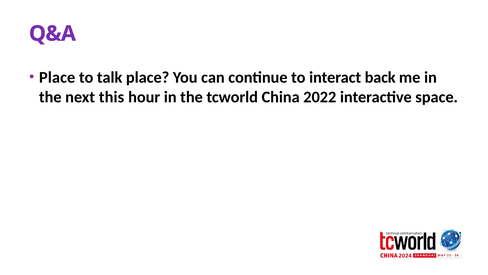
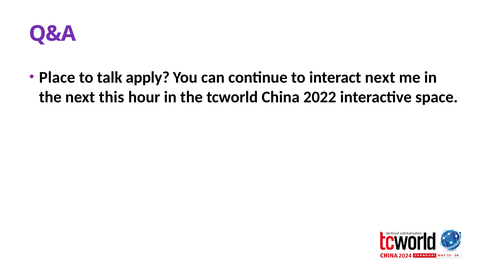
talk place: place -> apply (148, 77)
interact back: back -> next (380, 77)
